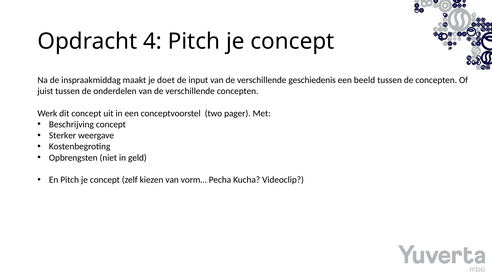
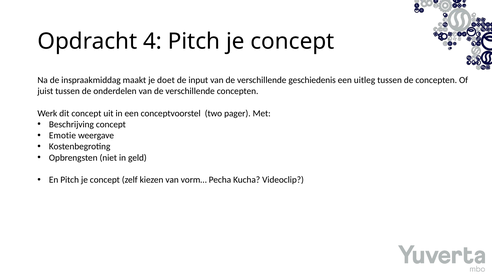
beeld: beeld -> uitleg (365, 80)
Sterker: Sterker -> Emotie (62, 135)
